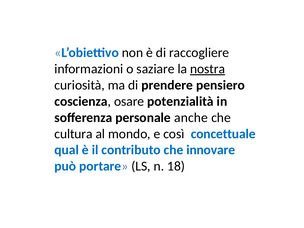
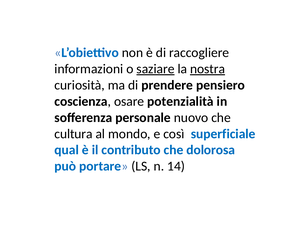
saziare underline: none -> present (155, 69)
anche: anche -> nuovo (191, 118)
concettuale: concettuale -> superficiale (223, 134)
innovare: innovare -> dolorosa (211, 150)
18: 18 -> 14 (176, 166)
